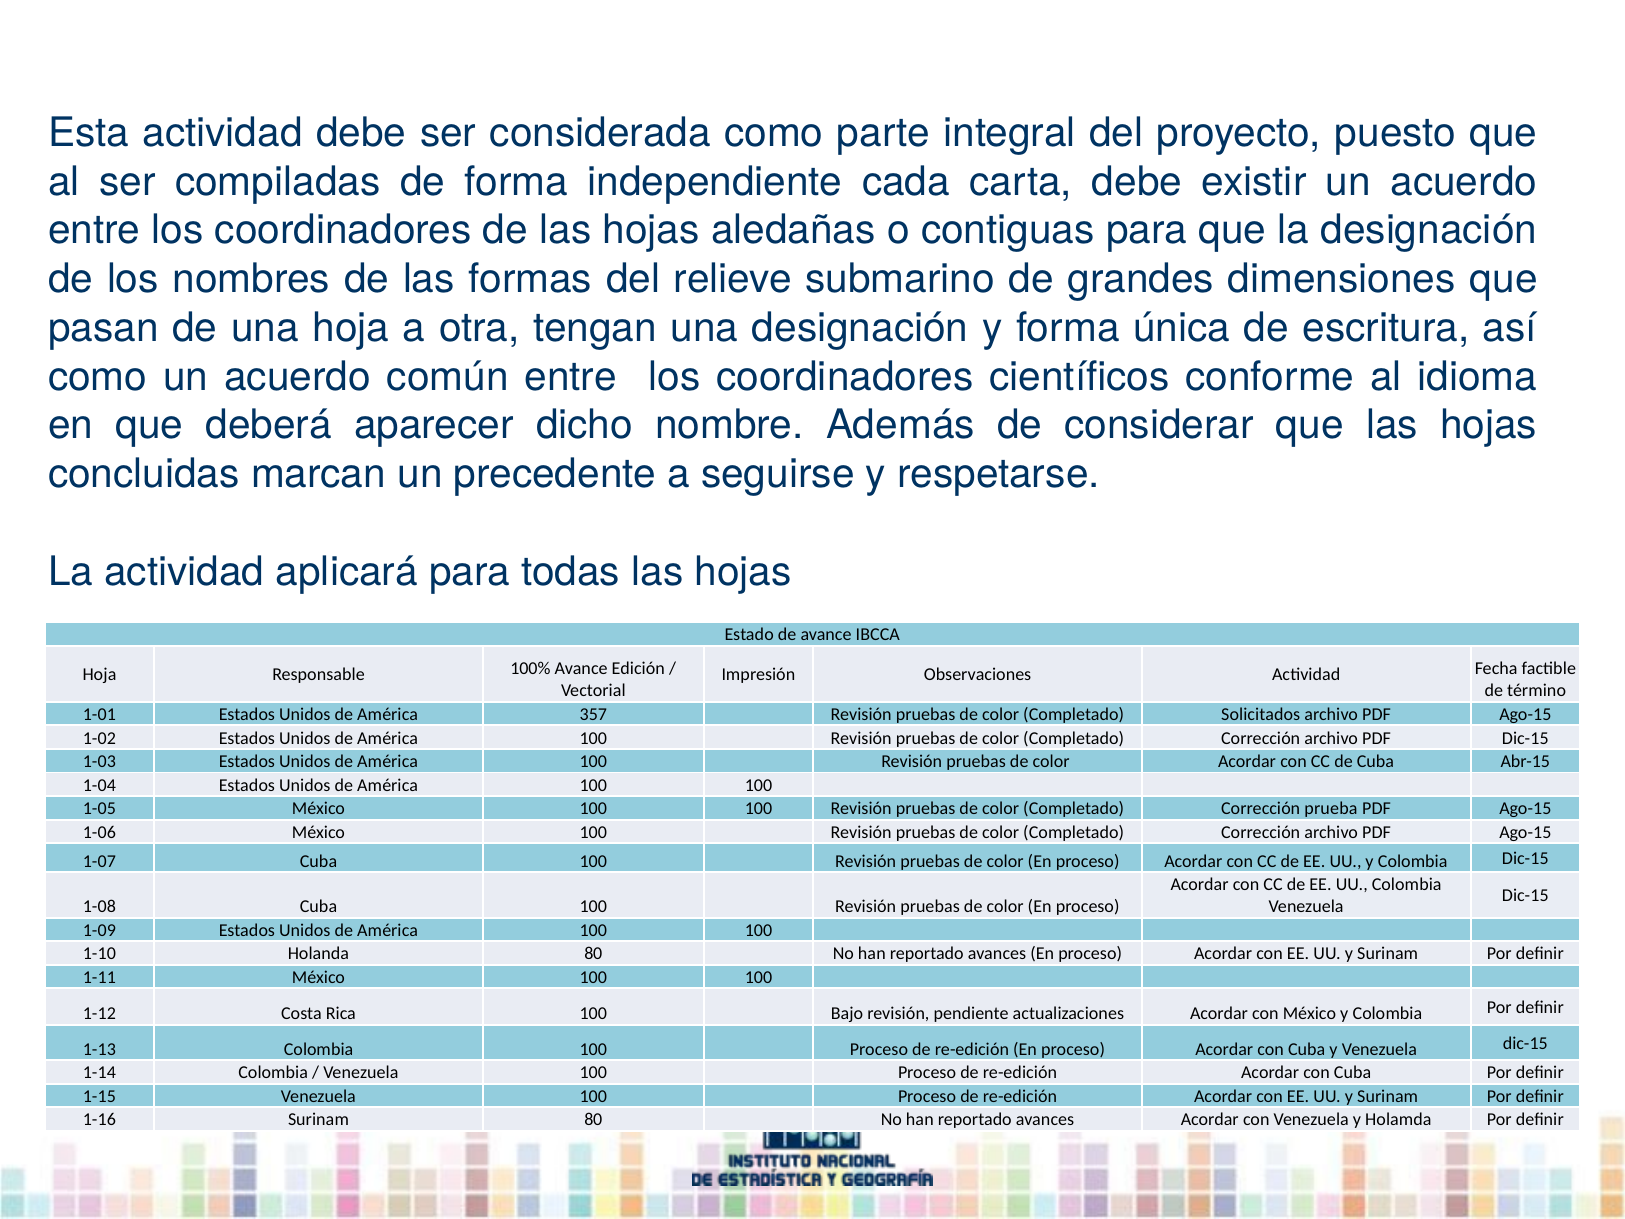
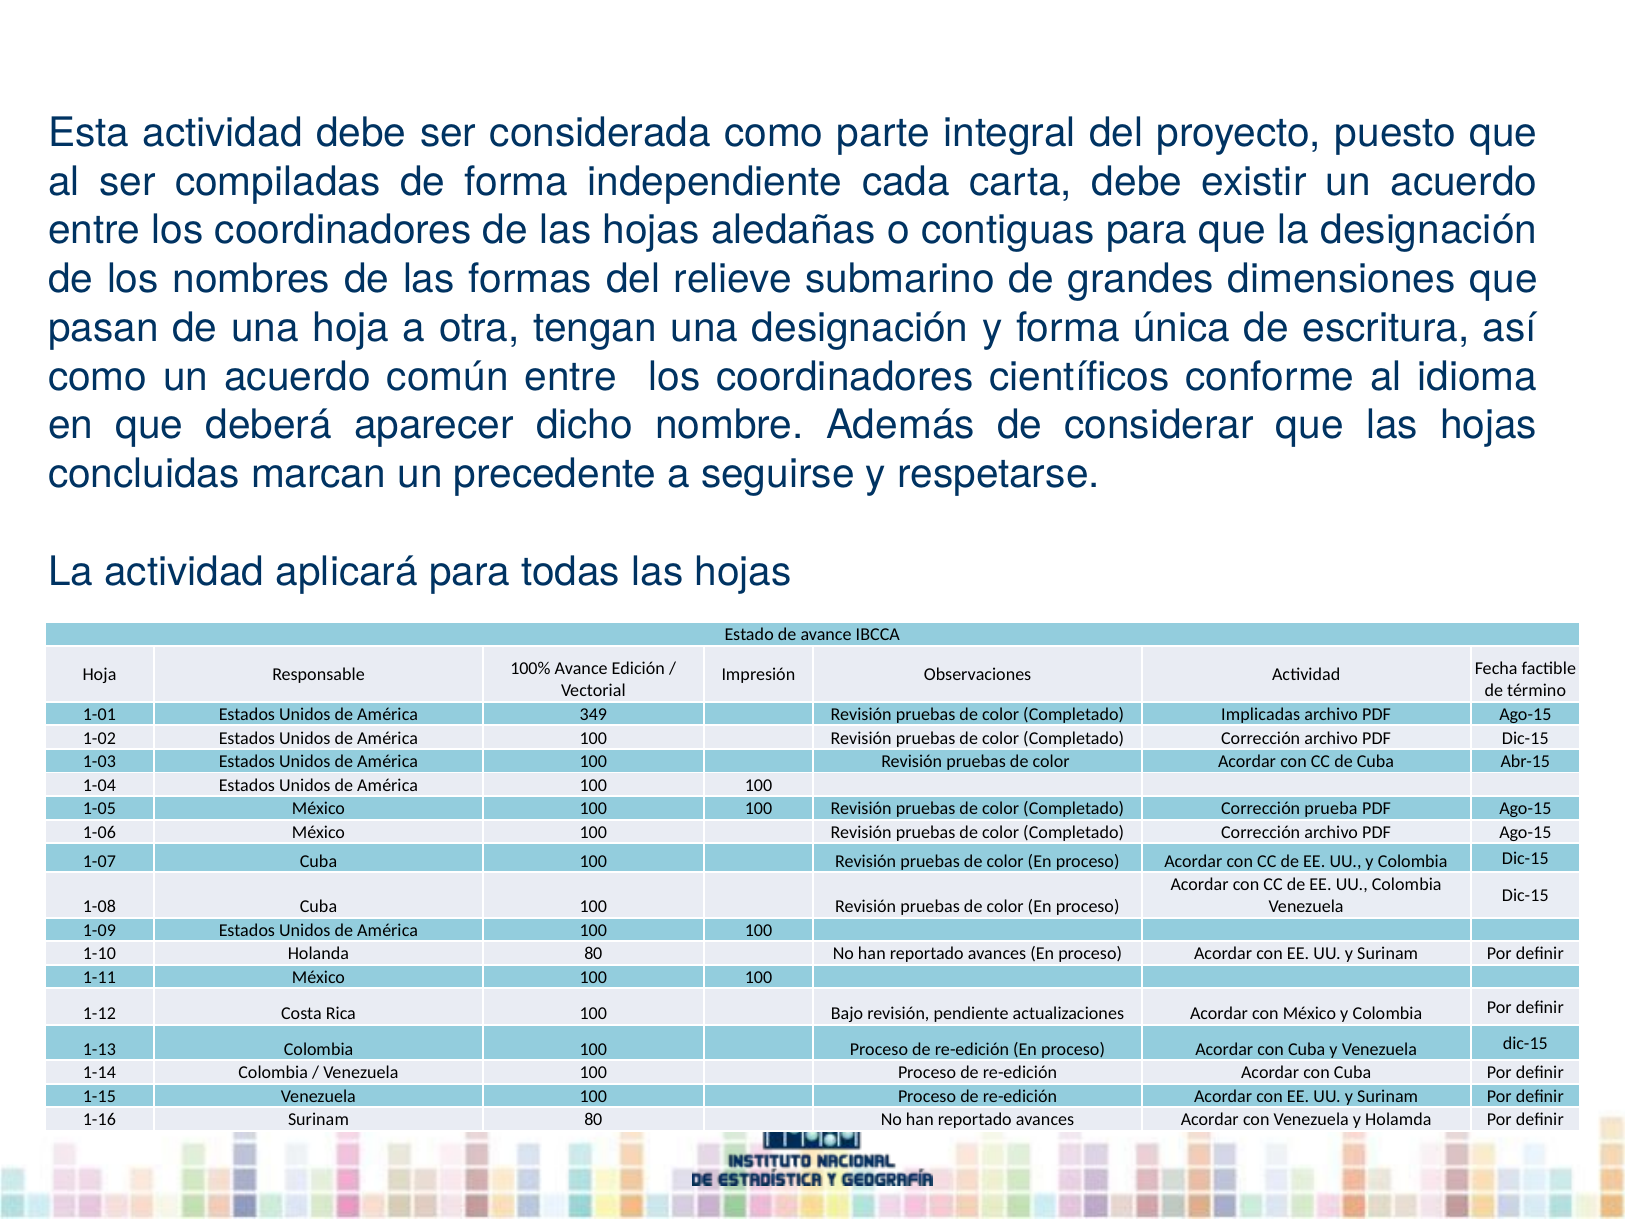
357: 357 -> 349 (593, 714)
Solicitados: Solicitados -> Implicadas (1261, 714)
